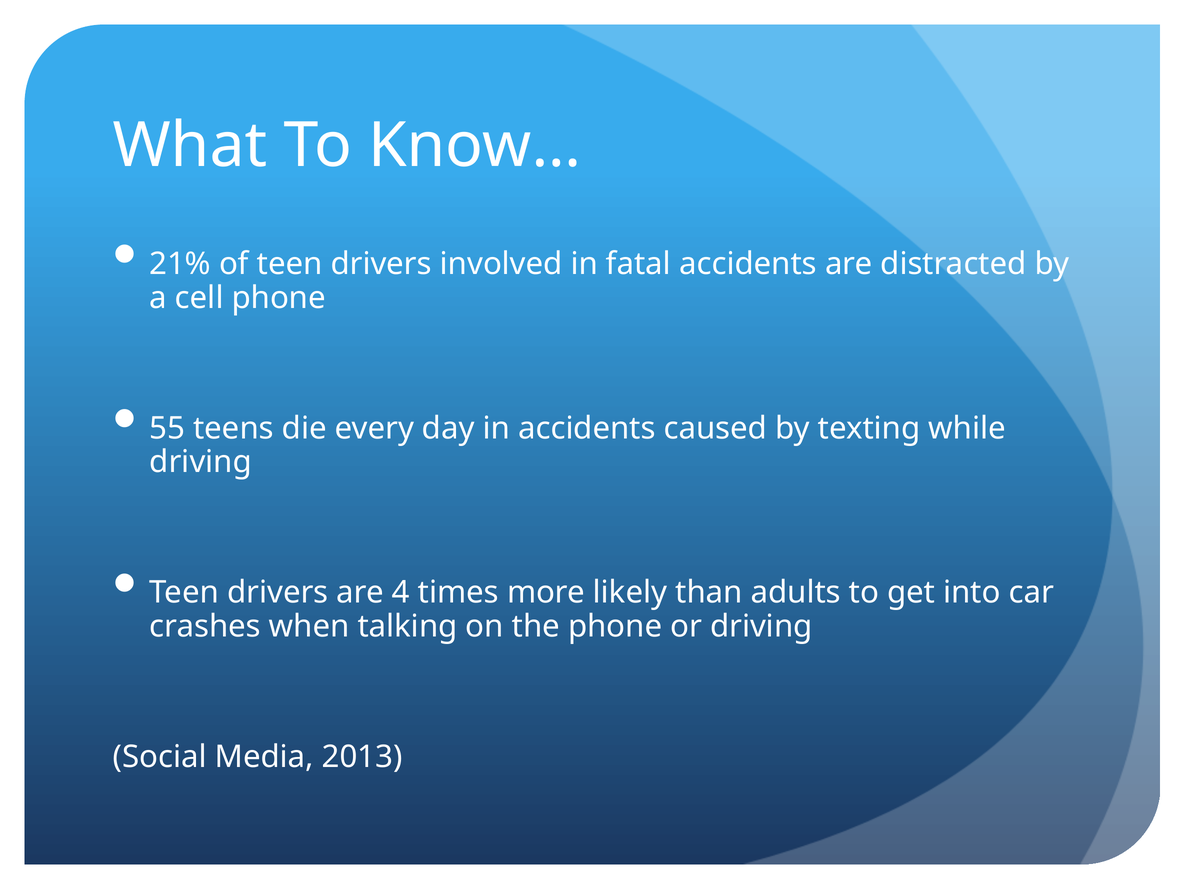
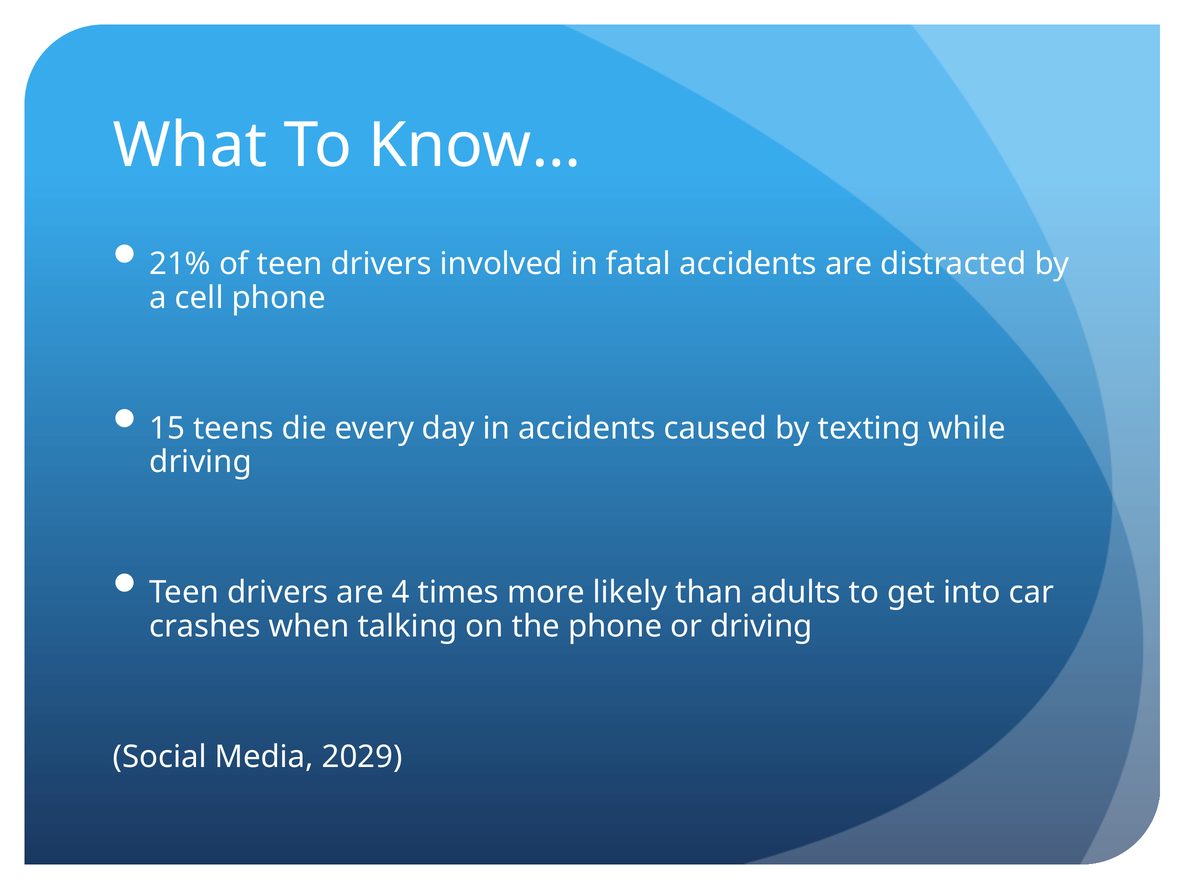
55: 55 -> 15 (167, 428)
2013: 2013 -> 2029 (362, 757)
